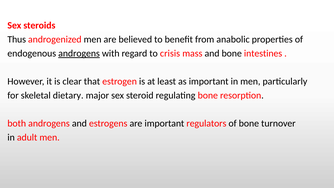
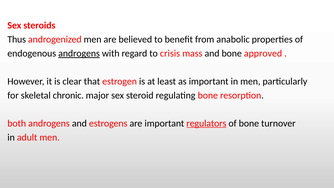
intestines: intestines -> approved (263, 53)
dietary: dietary -> chronic (68, 95)
regulators underline: none -> present (206, 123)
